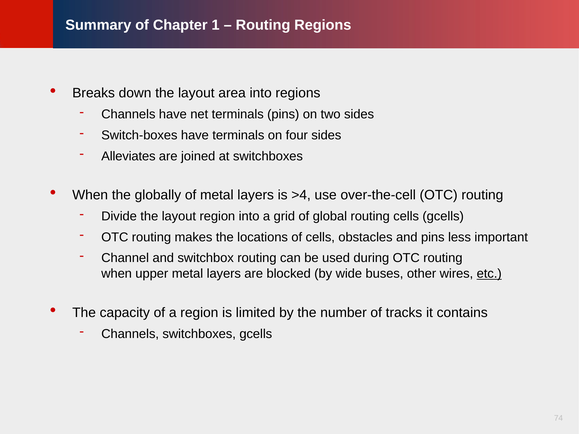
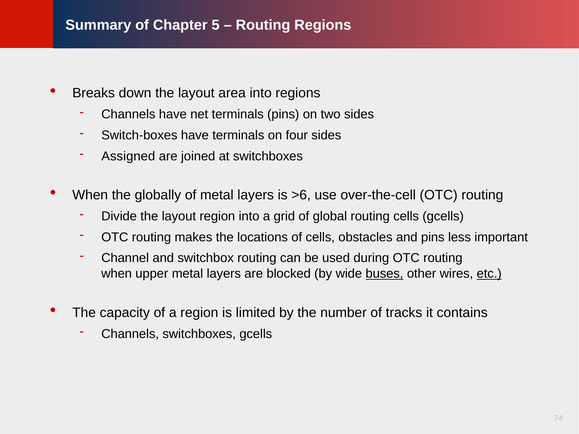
1: 1 -> 5 (216, 25)
Alleviates: Alleviates -> Assigned (128, 156)
>4: >4 -> >6 (301, 195)
buses underline: none -> present (384, 274)
